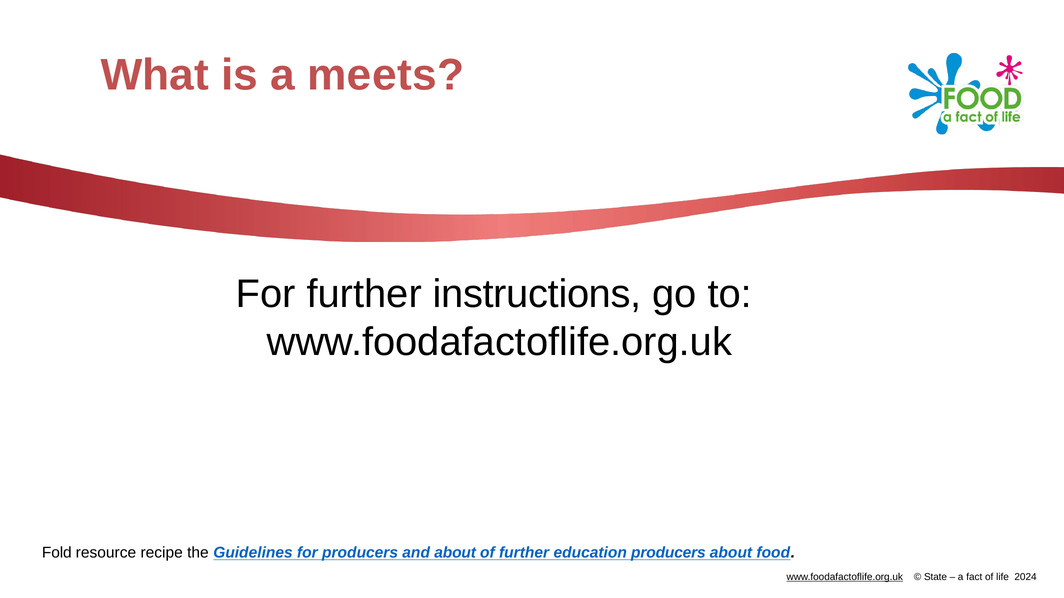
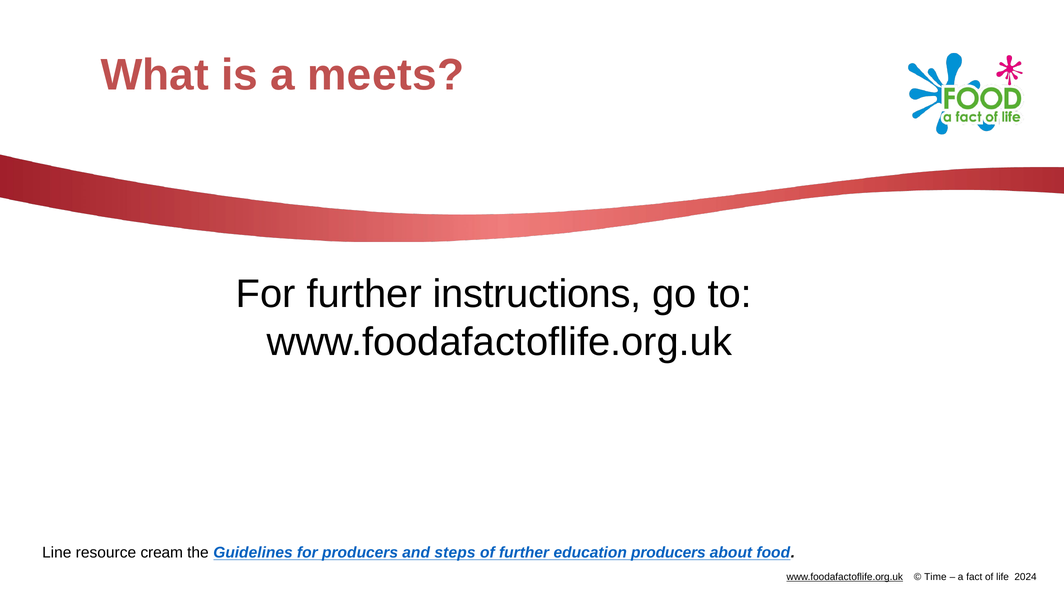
Fold: Fold -> Line (57, 553)
recipe: recipe -> cream (162, 553)
and about: about -> steps (455, 553)
State: State -> Time (935, 577)
